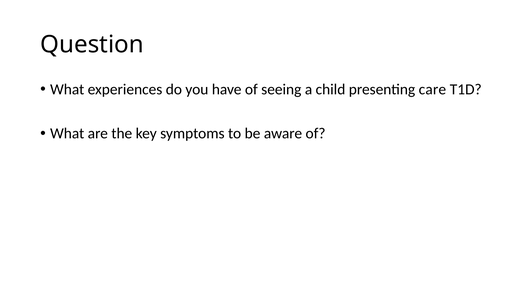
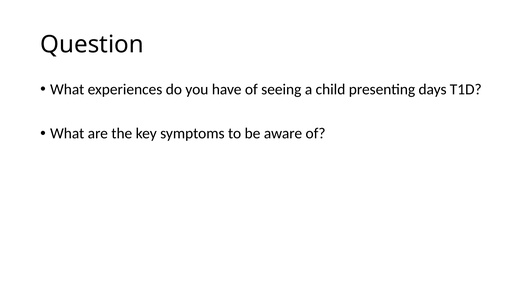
care: care -> days (433, 89)
